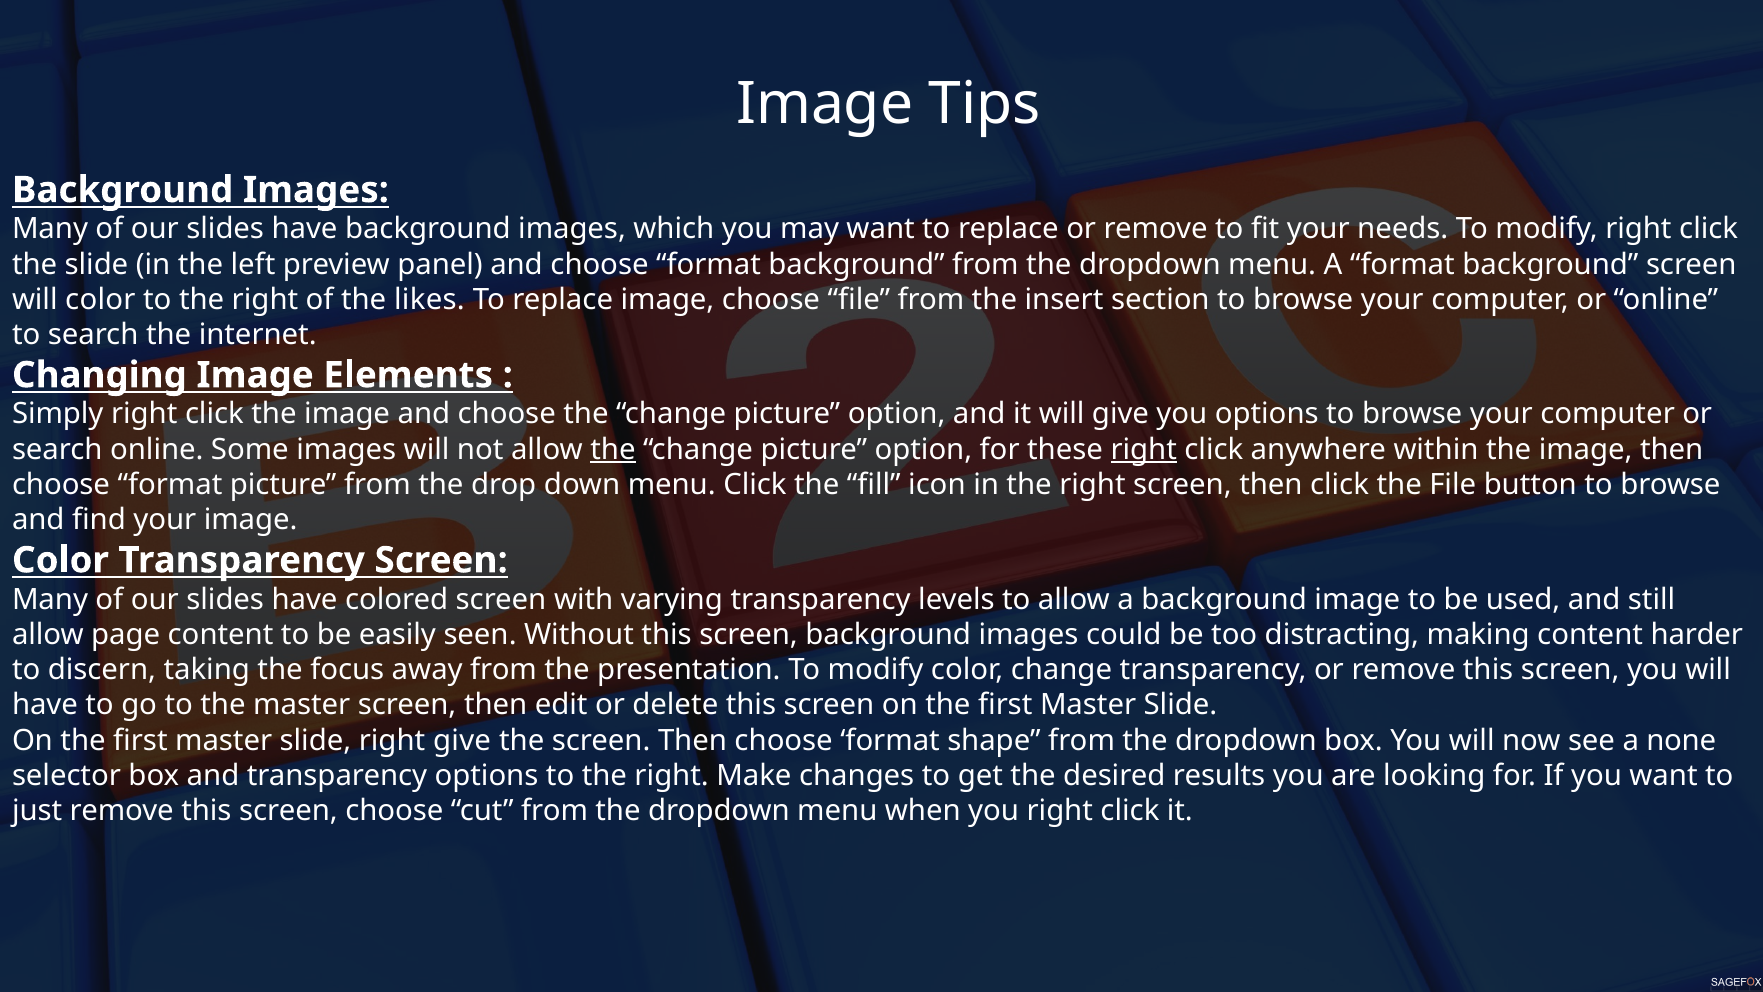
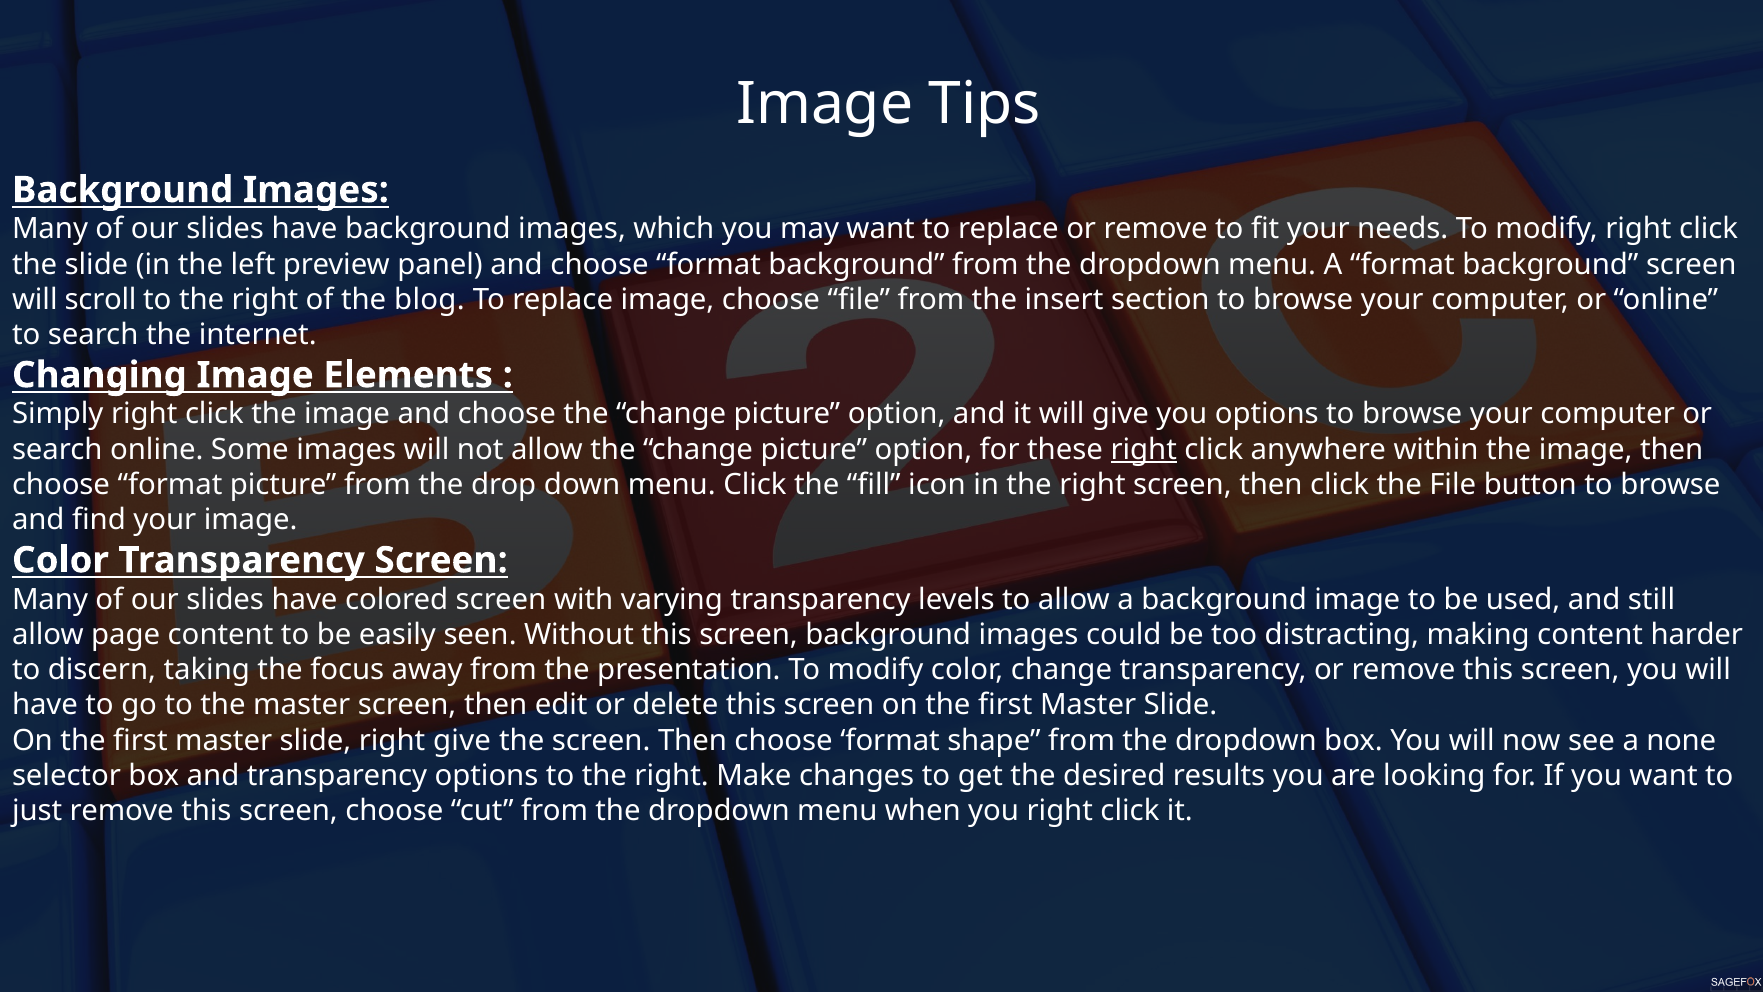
will color: color -> scroll (101, 300)
likes: likes -> blog (429, 300)
the underline: present -> none (613, 449)
